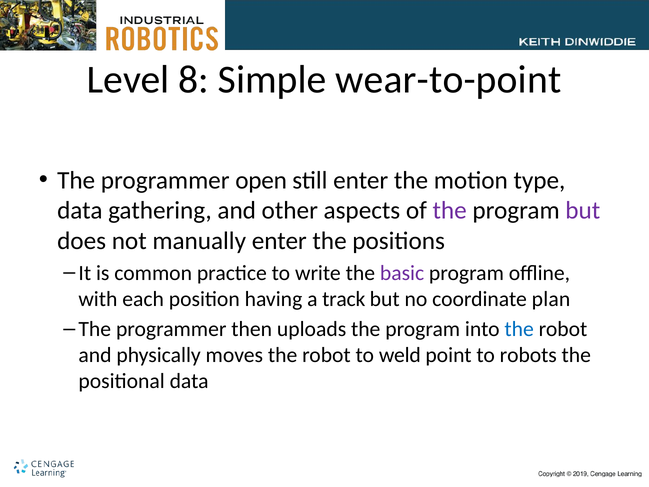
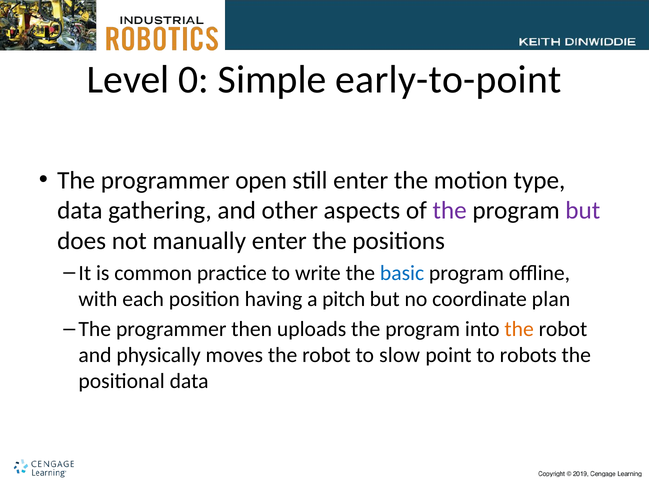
8: 8 -> 0 (194, 80)
wear-to-point: wear-to-point -> early-to-point (448, 80)
basic colour: purple -> blue (402, 273)
track: track -> pitch (344, 299)
the colour: blue -> orange (519, 329)
weld: weld -> slow (400, 355)
